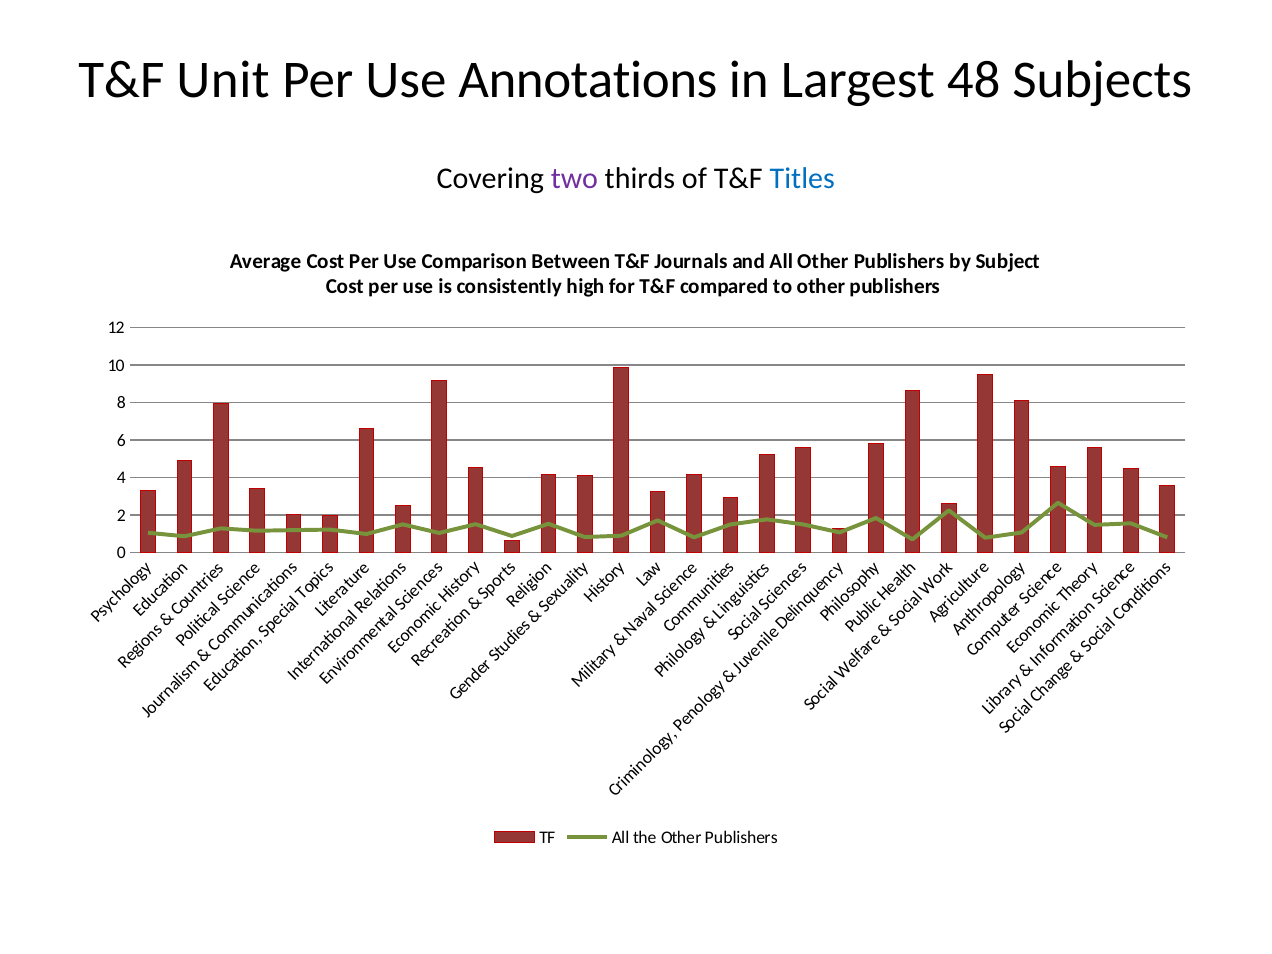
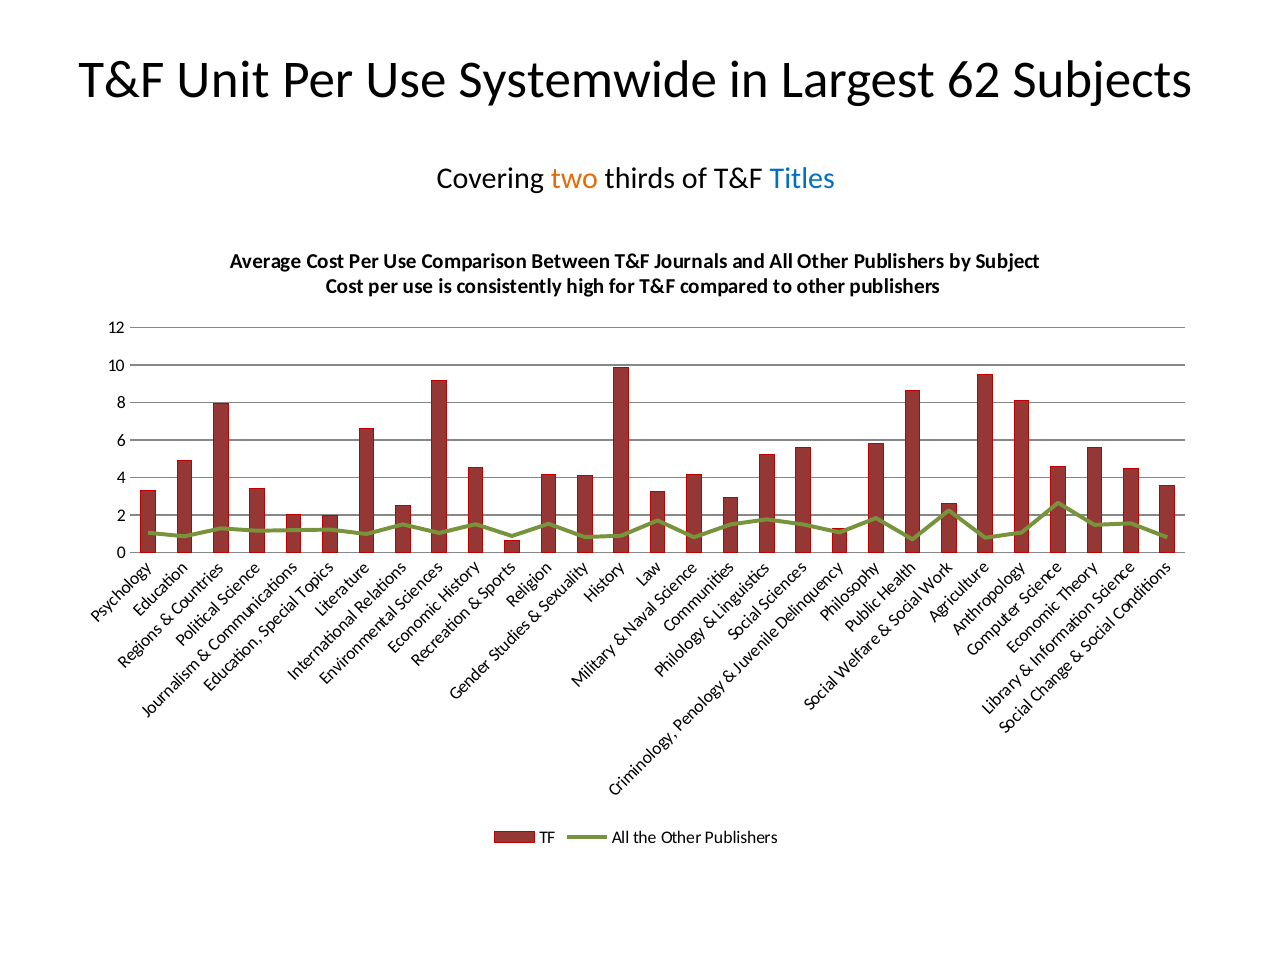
Annotations: Annotations -> Systemwide (588, 80)
48: 48 -> 62 (974, 80)
two colour: purple -> orange (574, 179)
